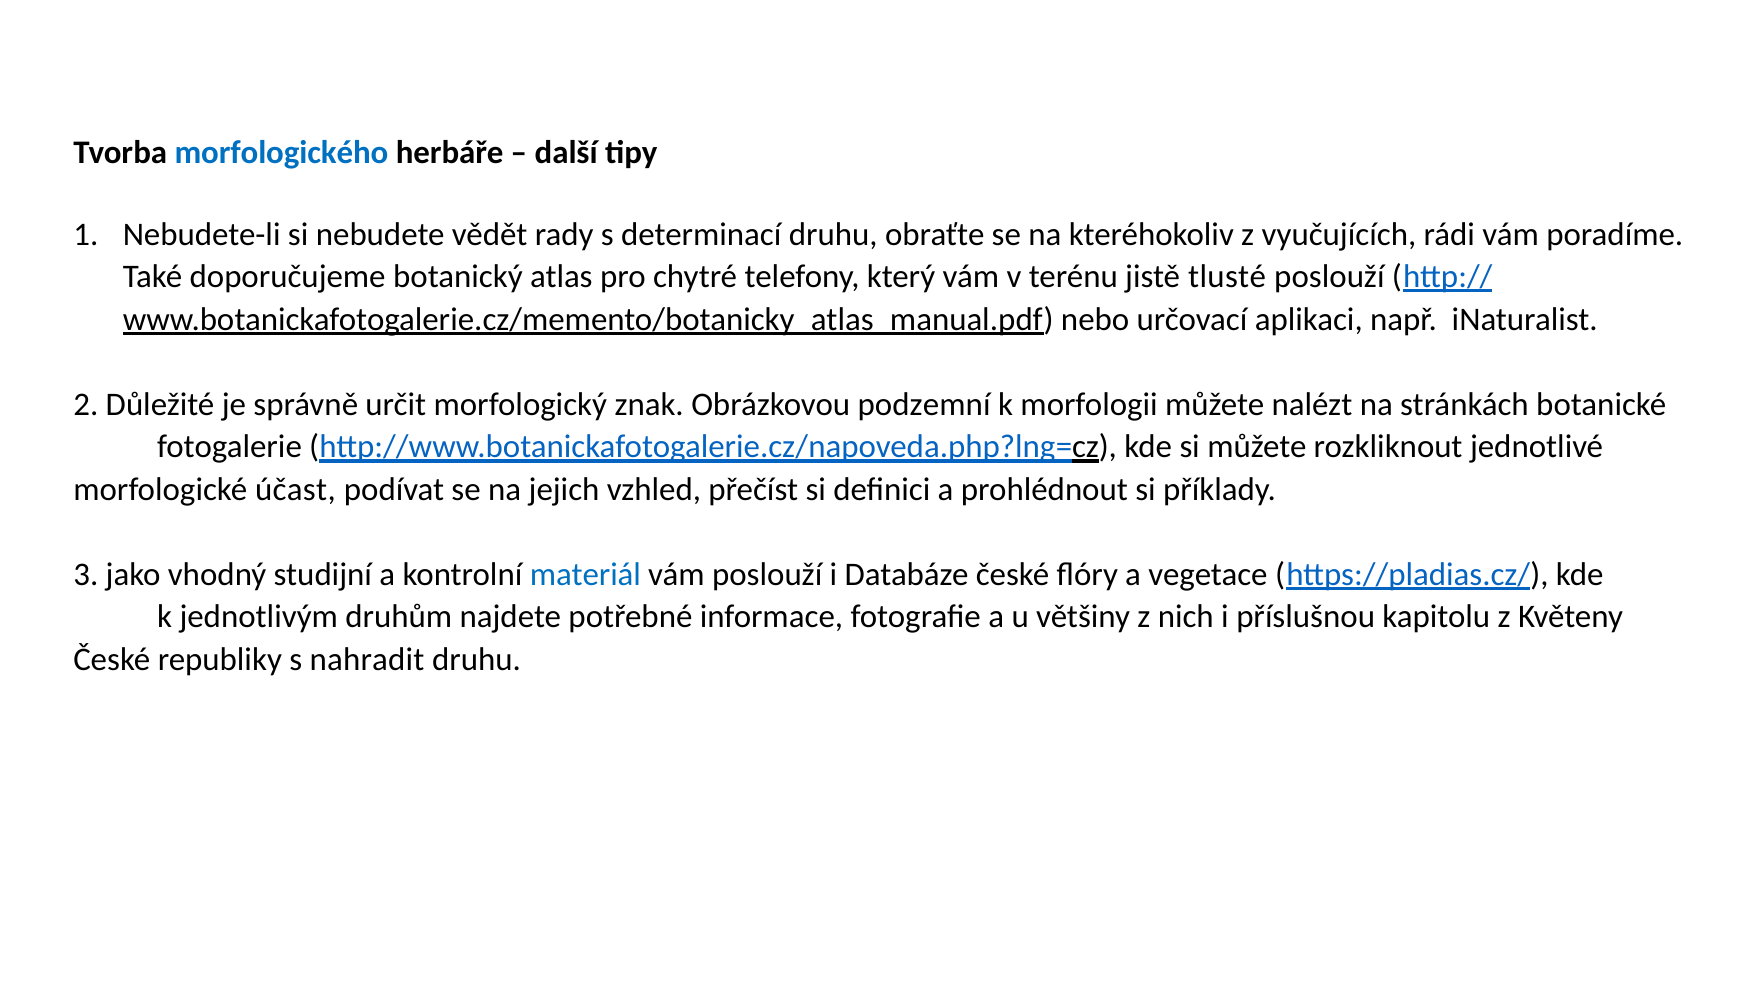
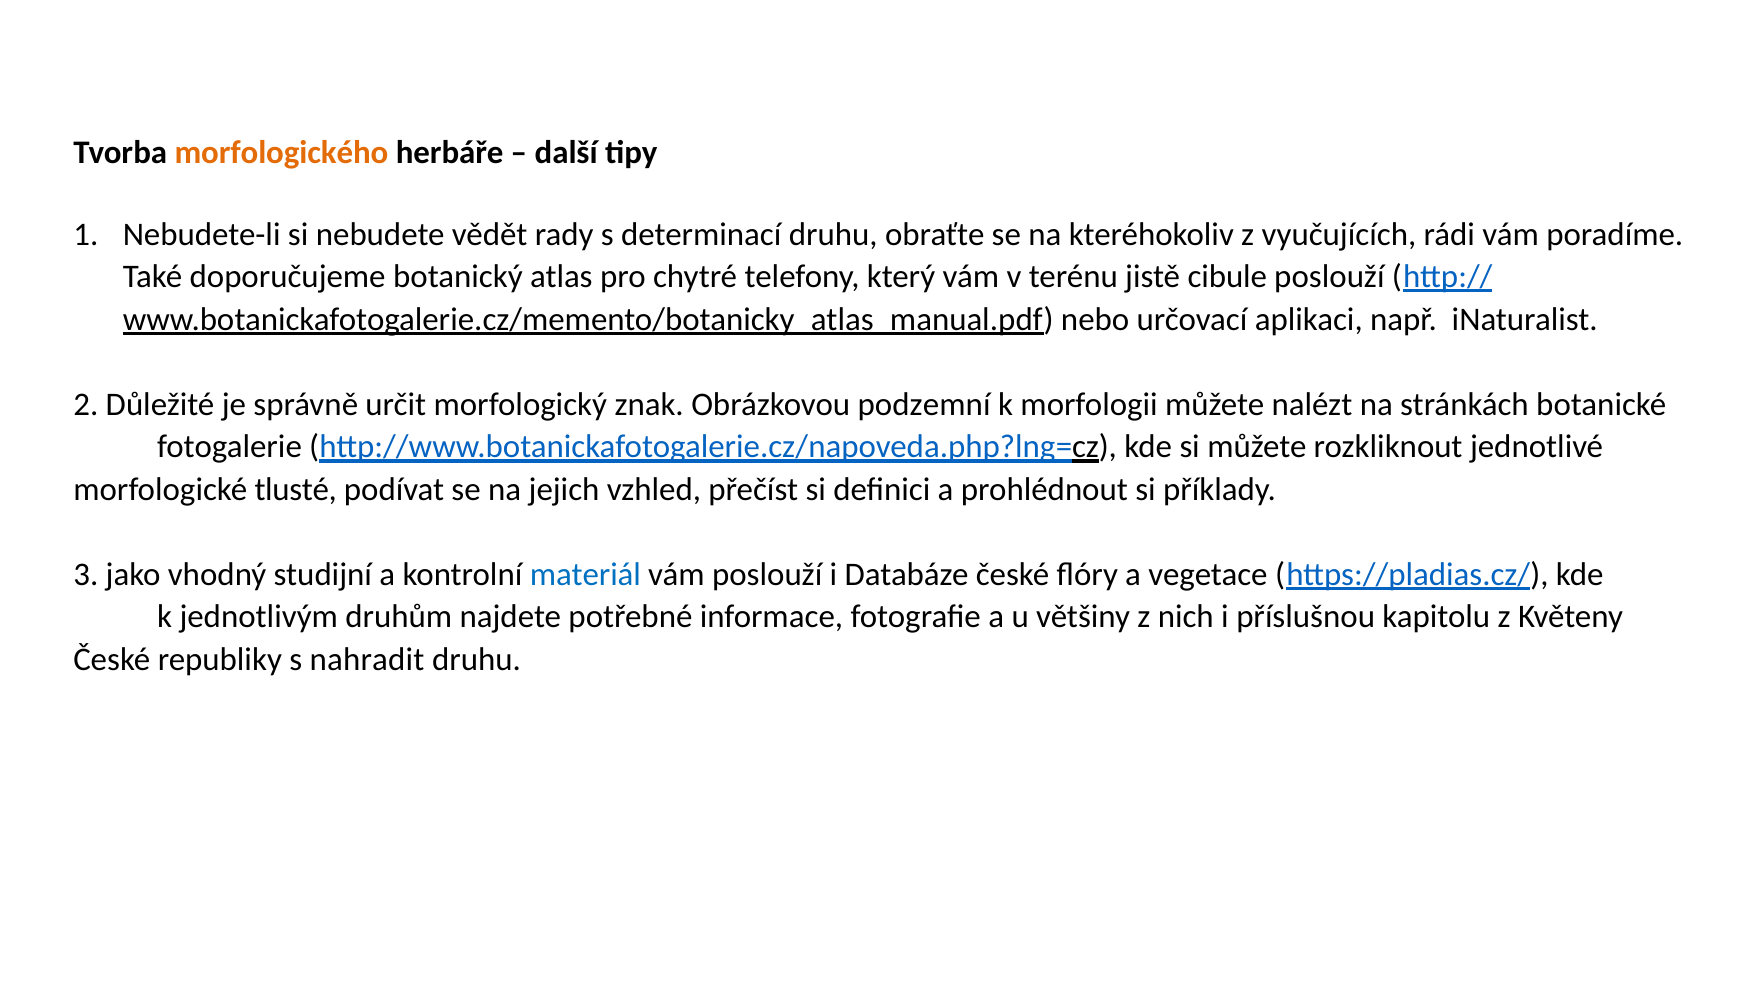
morfologického colour: blue -> orange (281, 153)
tlusté: tlusté -> cibule (1227, 277)
účast: účast -> tlusté (296, 490)
